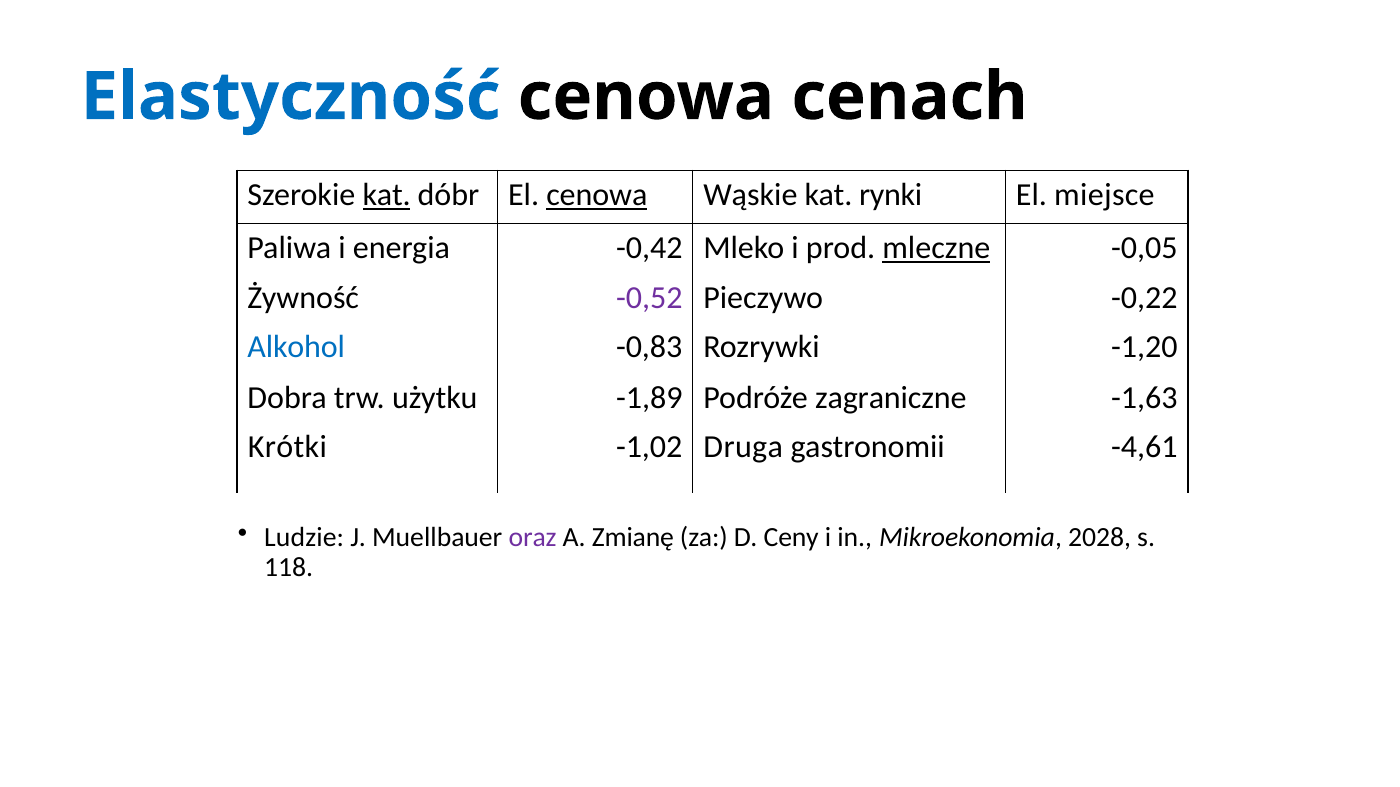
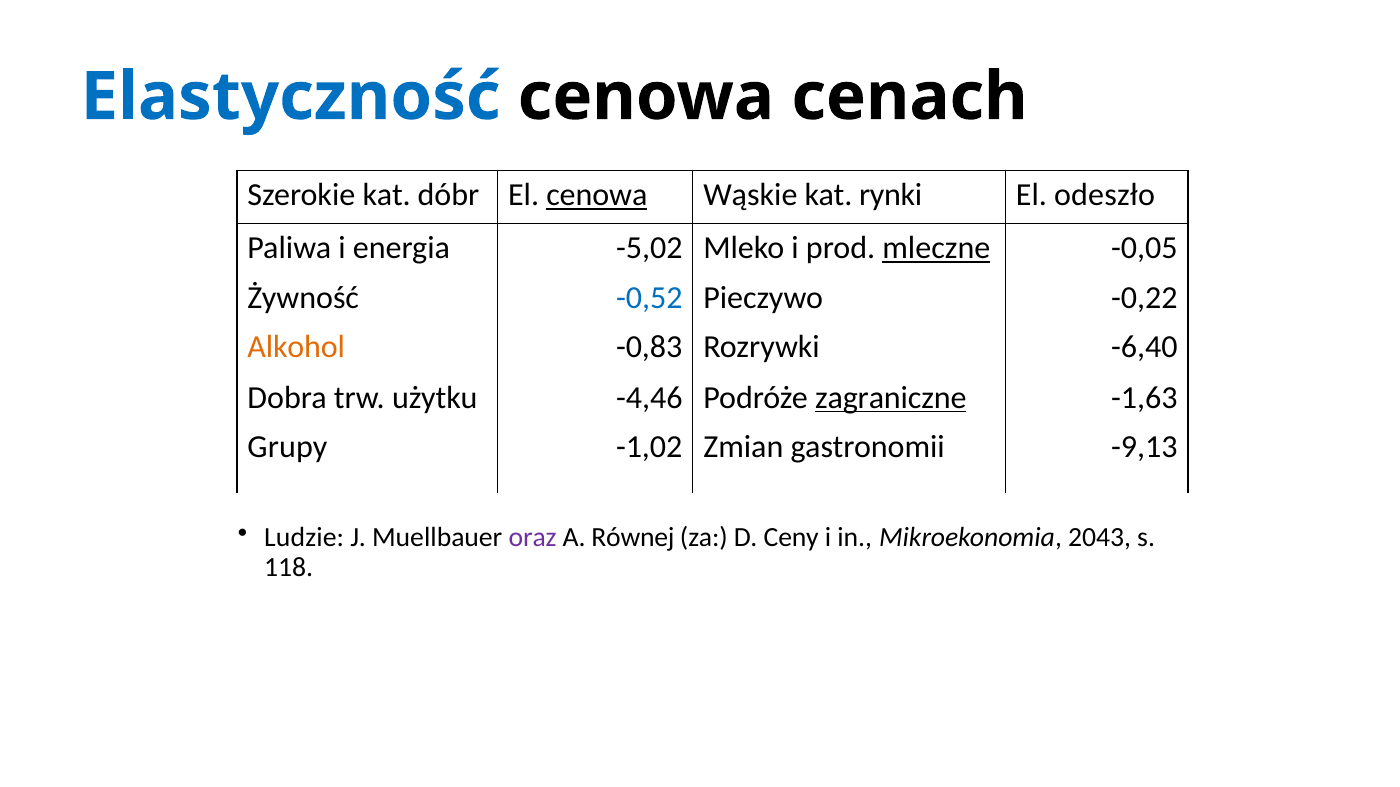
kat underline: present -> none (387, 196)
miejsce: miejsce -> odeszło (1104, 196)
-0,42: -0,42 -> -5,02 (649, 248)
-0,52 colour: purple -> blue (649, 298)
Alkohol colour: blue -> orange (296, 347)
-1,20: -1,20 -> -6,40 (1144, 347)
-1,89: -1,89 -> -4,46 (649, 398)
zagraniczne underline: none -> present (891, 398)
Krótki: Krótki -> Grupy (287, 447)
Druga: Druga -> Zmian (743, 447)
-4,61: -4,61 -> -9,13 (1144, 447)
Zmianę: Zmianę -> Równej (633, 538)
2028: 2028 -> 2043 (1100, 538)
